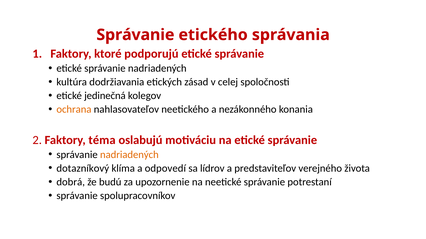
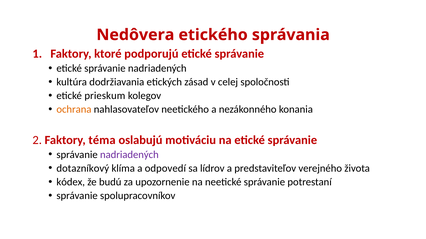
Správanie: Správanie -> Nedôvera (135, 35)
jedinečná: jedinečná -> prieskum (105, 96)
nadriadených colour: orange -> purple (129, 155)
dobrá: dobrá -> kódex (71, 182)
